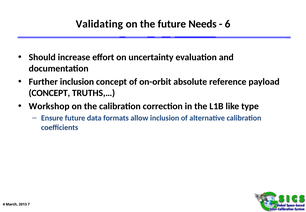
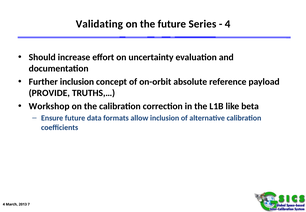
Needs: Needs -> Series (202, 24)
6: 6 -> 4 (228, 24)
CONCEPT: CONCEPT -> PROVIDE (49, 93)
type: type -> beta (250, 106)
